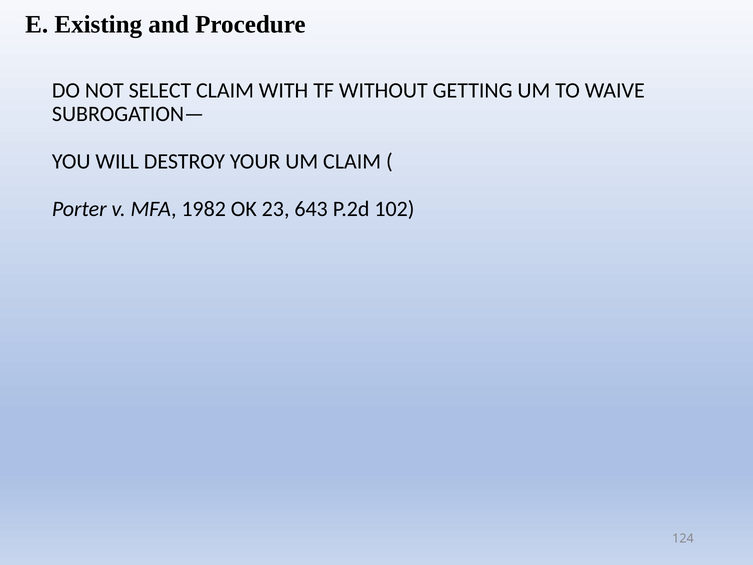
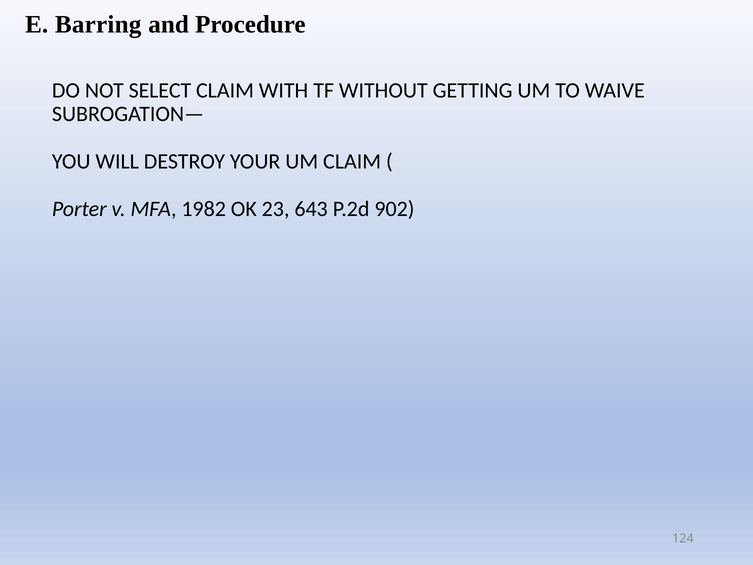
Existing: Existing -> Barring (98, 25)
102: 102 -> 902 (394, 209)
